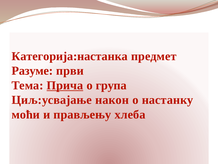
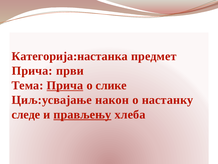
Разуме: Разуме -> Прича (32, 71)
група: група -> слике (111, 85)
моћи: моћи -> следе (26, 114)
прављењу underline: none -> present (82, 114)
